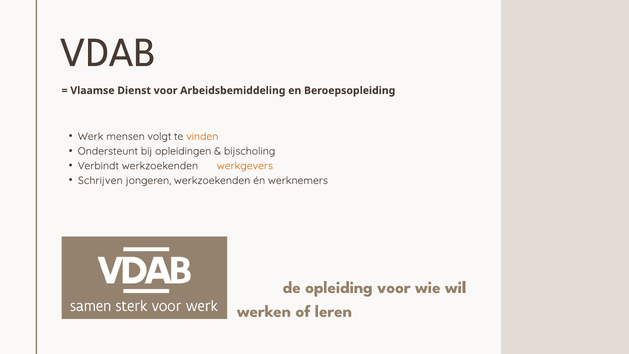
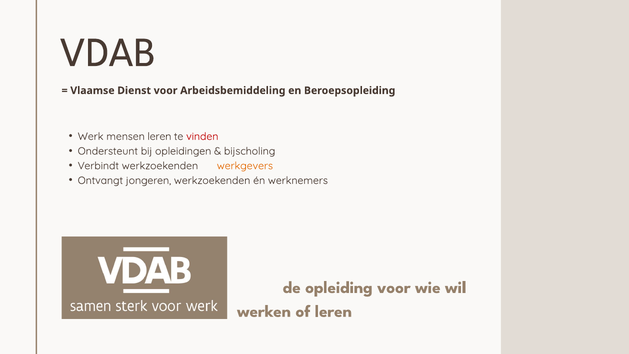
mensen volgt: volgt -> leren (159, 136)
vinden colour: orange -> red (202, 136)
Schrijven: Schrijven -> Ontvangt (100, 180)
